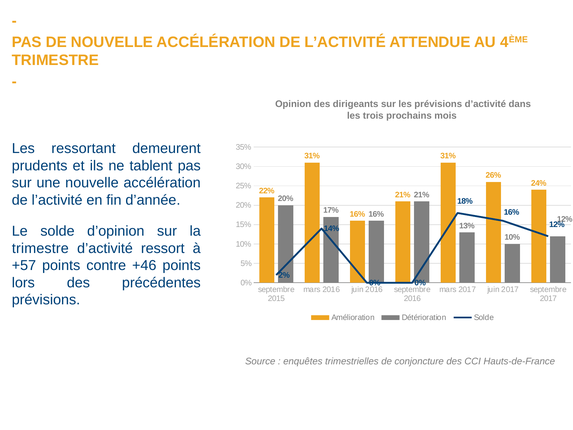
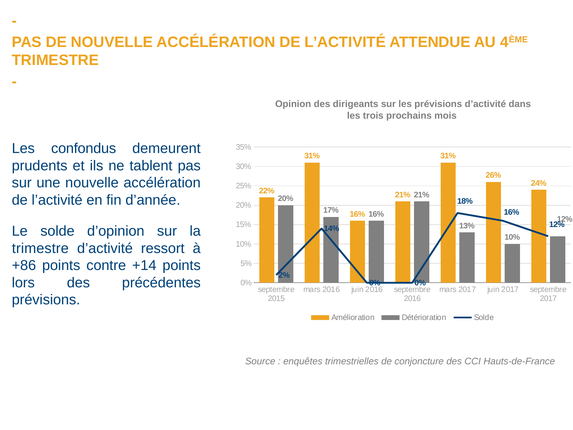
ressortant: ressortant -> confondus (84, 148)
+57: +57 -> +86 (24, 265)
+46: +46 -> +14 (144, 265)
